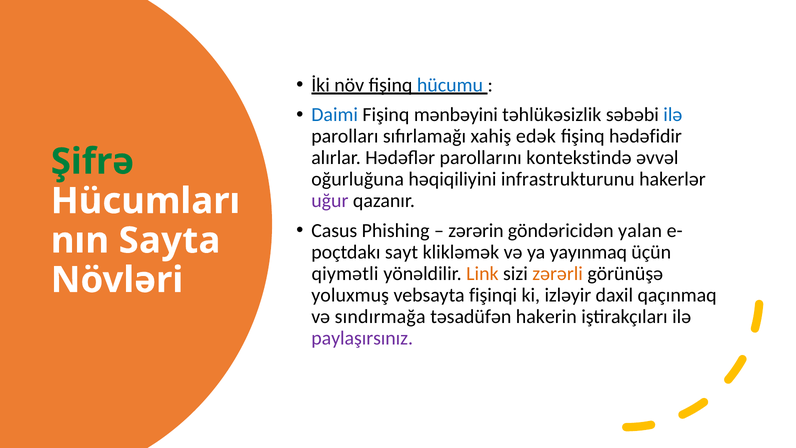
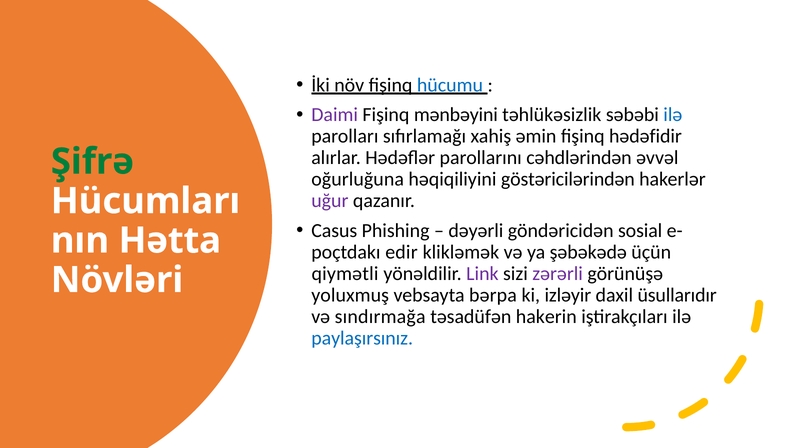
Daimi colour: blue -> purple (335, 115)
edək: edək -> əmin (536, 136)
kontekstində: kontekstində -> cəhdlərindən (579, 158)
infrastrukturunu: infrastrukturunu -> göstəricilərindən (568, 179)
zərərin: zərərin -> dəyərli (476, 231)
yalan: yalan -> sosial (640, 231)
Sayta: Sayta -> Hətta (170, 240)
sayt: sayt -> edir (401, 252)
yayınmaq: yayınmaq -> şəbəkədə (588, 252)
Link colour: orange -> purple (482, 273)
zərərli colour: orange -> purple (558, 273)
fişinqi: fişinqi -> bərpa (493, 295)
qaçınmaq: qaçınmaq -> üsullarıdır (677, 295)
paylaşırsınız colour: purple -> blue (362, 338)
